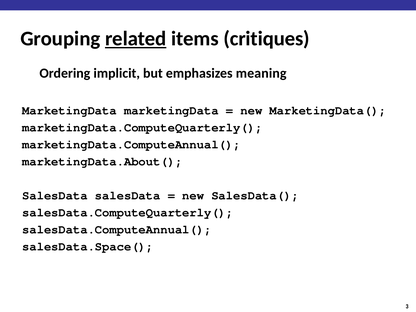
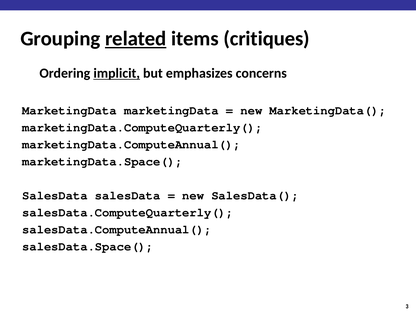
implicit underline: none -> present (117, 73)
meaning: meaning -> concerns (261, 73)
marketingData.About(: marketingData.About( -> marketingData.Space( (102, 162)
